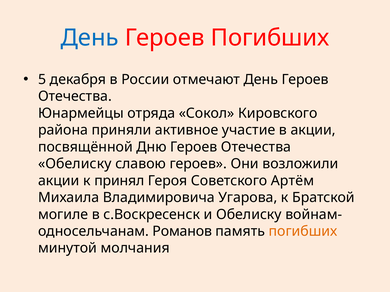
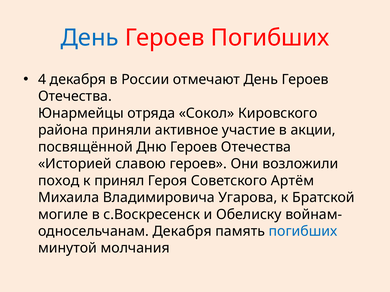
5: 5 -> 4 (42, 80)
Обелиску: Обелиску -> Историей (75, 164)
акции: акции -> поход (59, 181)
Романов: Романов -> Декабря (182, 232)
погибших colour: orange -> blue (303, 232)
